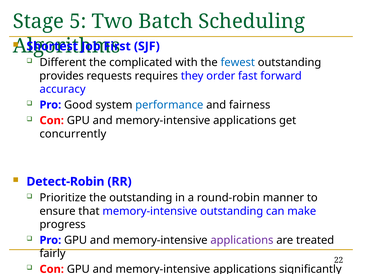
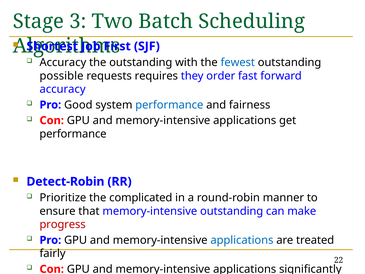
5: 5 -> 3 (78, 21)
Different: Different -> Accuracy (63, 62)
the complicated: complicated -> outstanding (141, 62)
provides: provides -> possible (61, 76)
concurrently: concurrently -> performance (73, 134)
the outstanding: outstanding -> complicated (141, 198)
progress colour: black -> red (63, 224)
applications colour: purple -> blue (242, 240)
